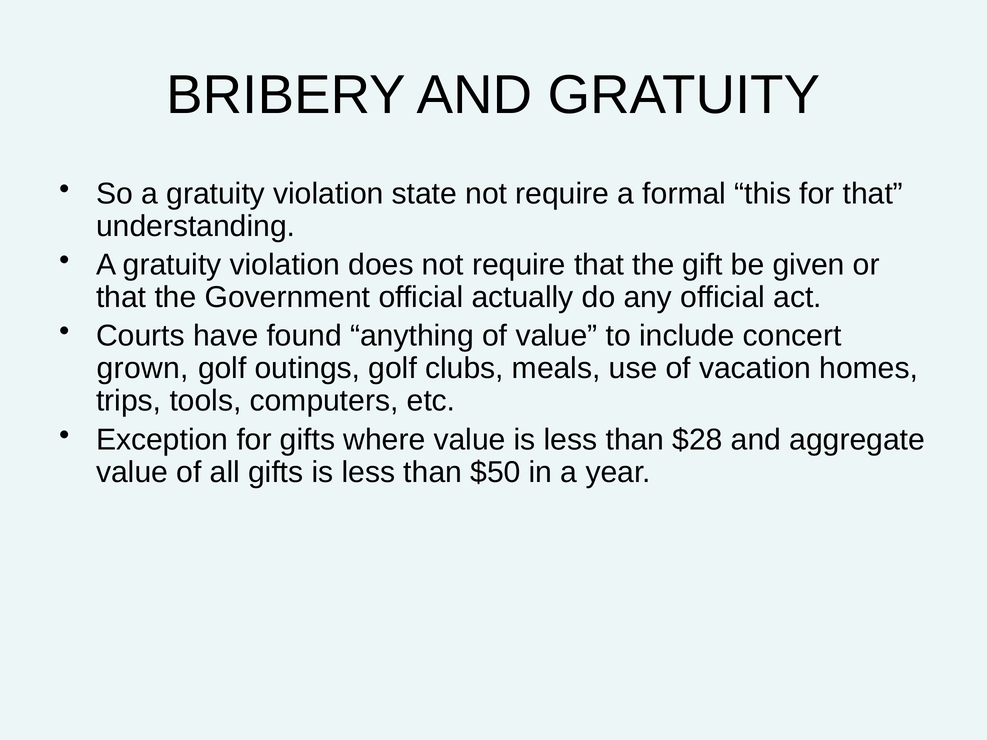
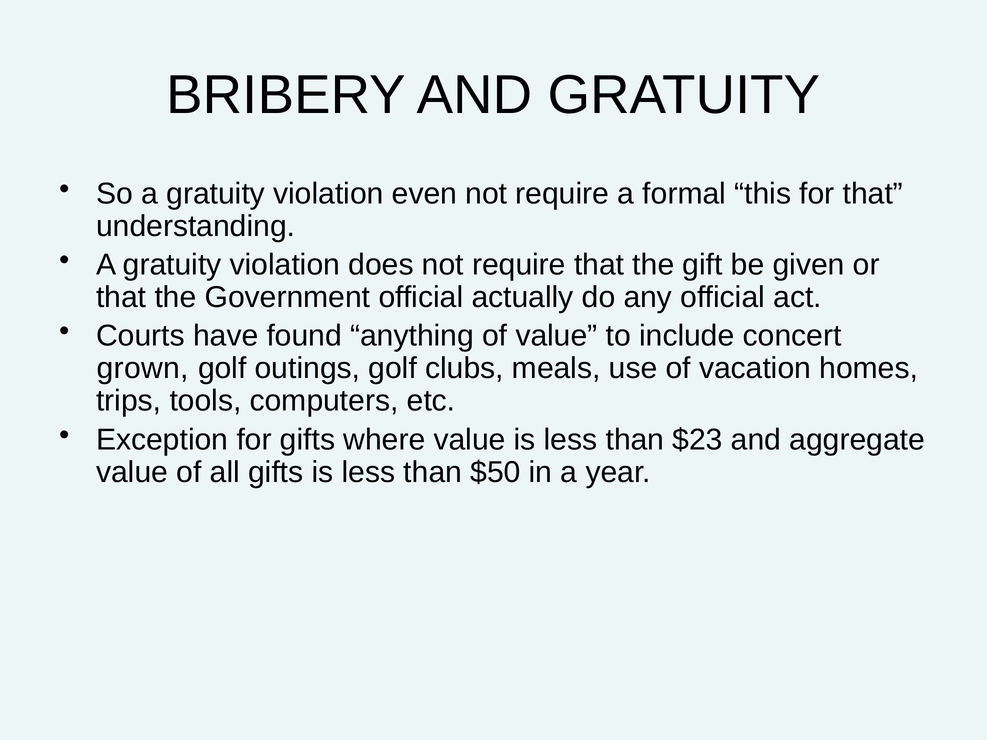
state: state -> even (424, 194)
$28: $28 -> $23 (698, 440)
